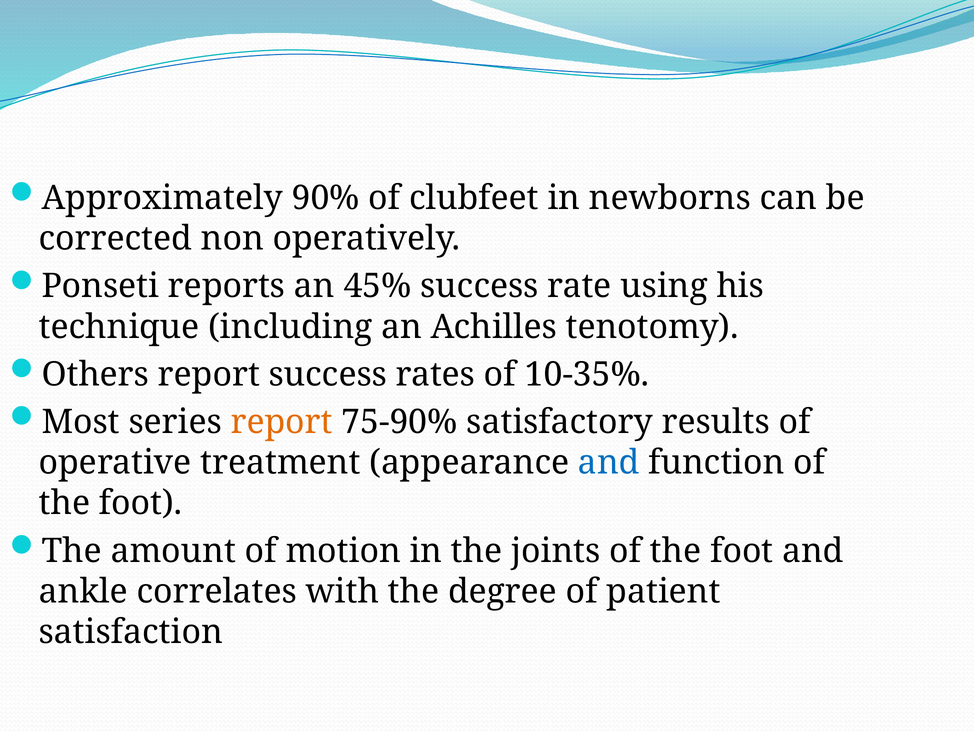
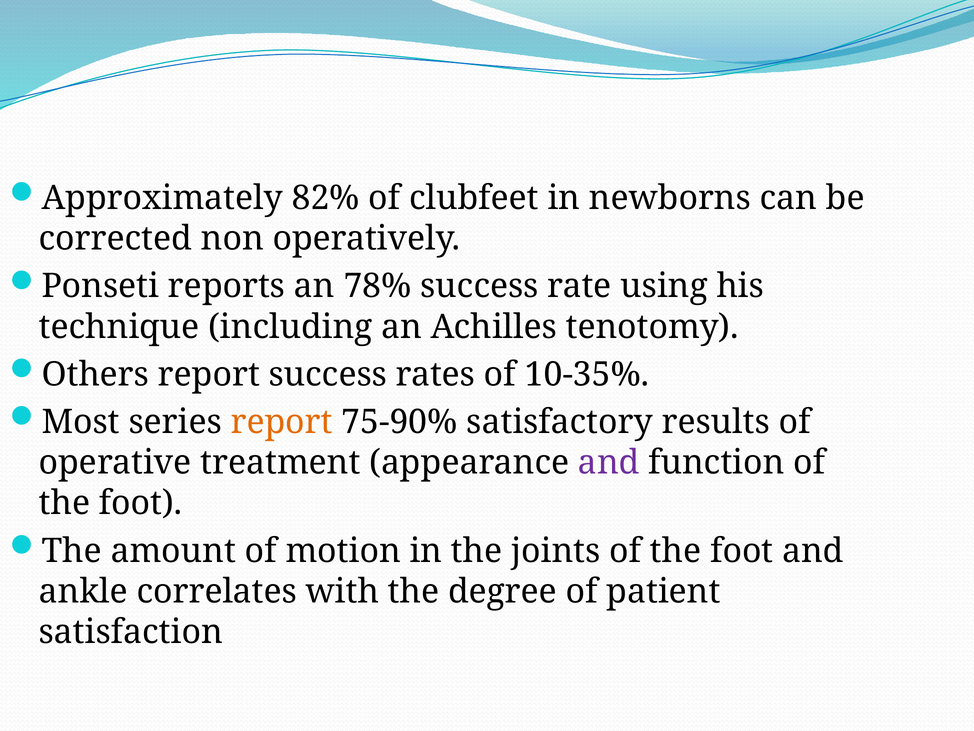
90%: 90% -> 82% (326, 198)
45%: 45% -> 78% (378, 286)
and colour: blue -> purple (609, 462)
